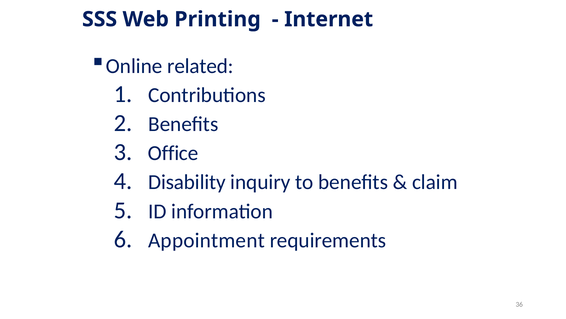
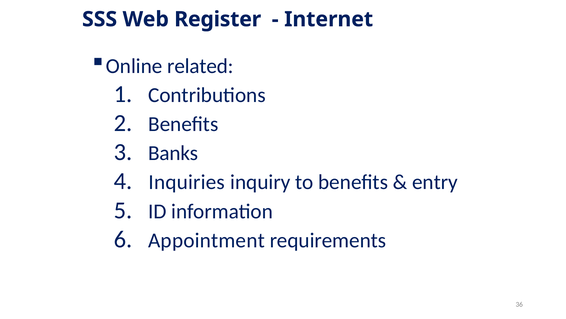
Printing: Printing -> Register (218, 19)
Office: Office -> Banks (173, 153)
Disability: Disability -> Inquiries (187, 182)
claim: claim -> entry (435, 182)
